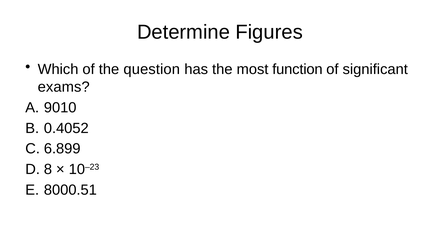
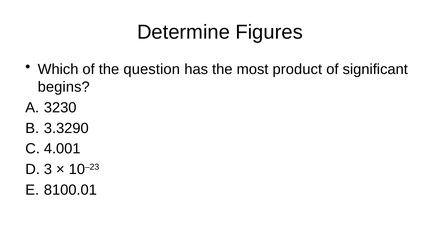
function: function -> product (297, 69)
exams: exams -> begins (64, 87)
9010: 9010 -> 3230 (60, 107)
0.4052: 0.4052 -> 3.3290 (66, 128)
6.899: 6.899 -> 4.001 (62, 148)
8: 8 -> 3 (48, 169)
8000.51: 8000.51 -> 8100.01 (70, 190)
